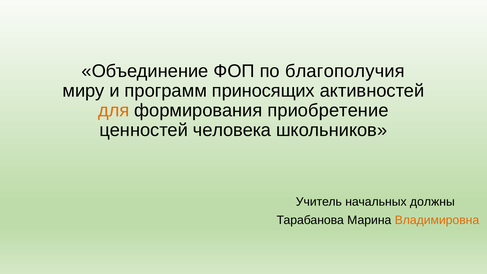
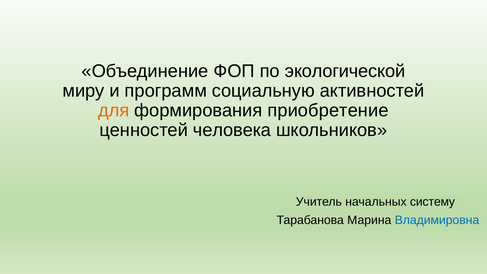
благополучия: благополучия -> экологической (345, 71)
приносящих: приносящих -> социальную (263, 91)
должны: должны -> систему (432, 202)
Владимировна colour: orange -> blue (437, 220)
